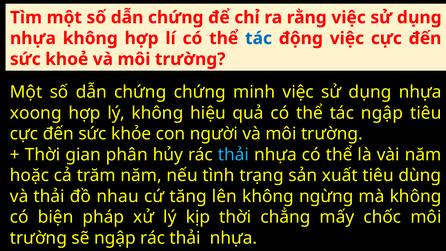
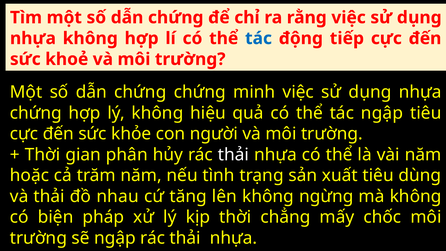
động việc: việc -> tiếp (347, 38)
xoong: xoong -> chứng (36, 113)
thải colour: light blue -> white (234, 155)
